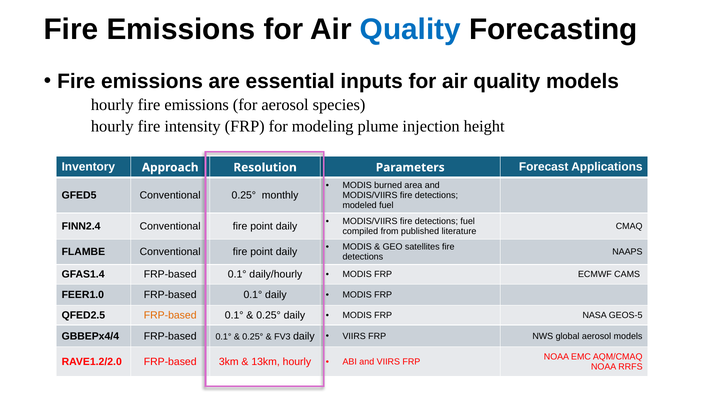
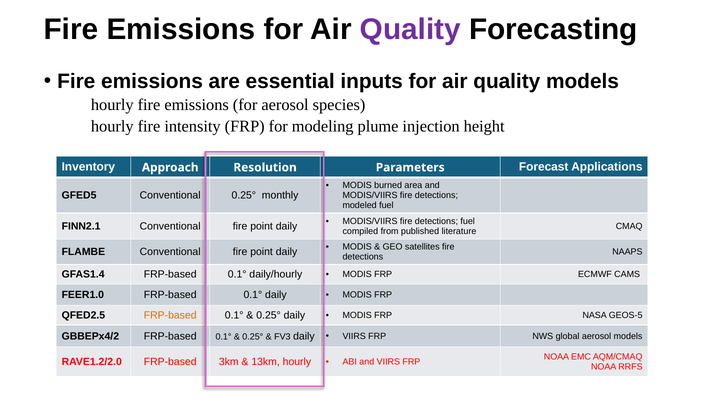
Quality colour: blue -> purple (410, 30)
FINN2.4: FINN2.4 -> FINN2.1 (81, 226)
GBBEPx4/4: GBBEPx4/4 -> GBBEPx4/2 (90, 336)
